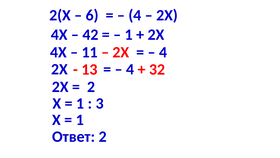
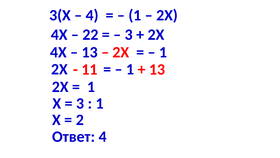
2(Х: 2(Х -> 3(Х (60, 15)
6: 6 -> 4 (92, 15)
4: 4 -> 1 (135, 15)
42: 42 -> 22 (90, 35)
1: 1 -> 3 (129, 35)
11: 11 -> 13 (90, 52)
4: 4 -> 1 (163, 52)
4: 4 -> 1 (130, 69)
13: 13 -> 11 (89, 69)
32: 32 -> 13 (157, 69)
2: 2 -> 1 (91, 87)
1: 1 -> 3 (80, 103)
3: 3 -> 1 (100, 103)
1: 1 -> 2 (80, 119)
Ответ 2: 2 -> 4 (103, 136)
